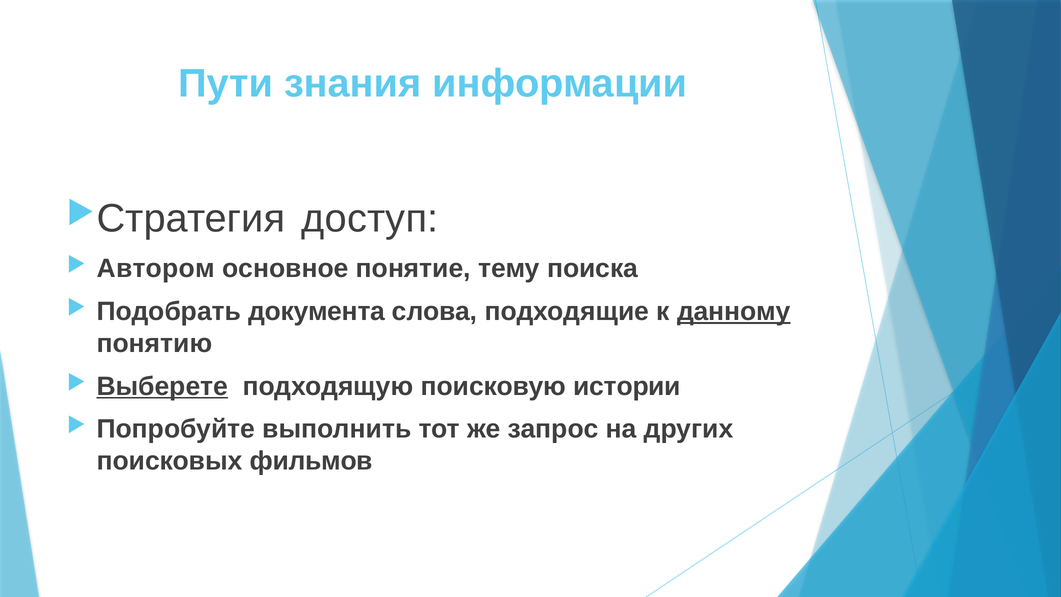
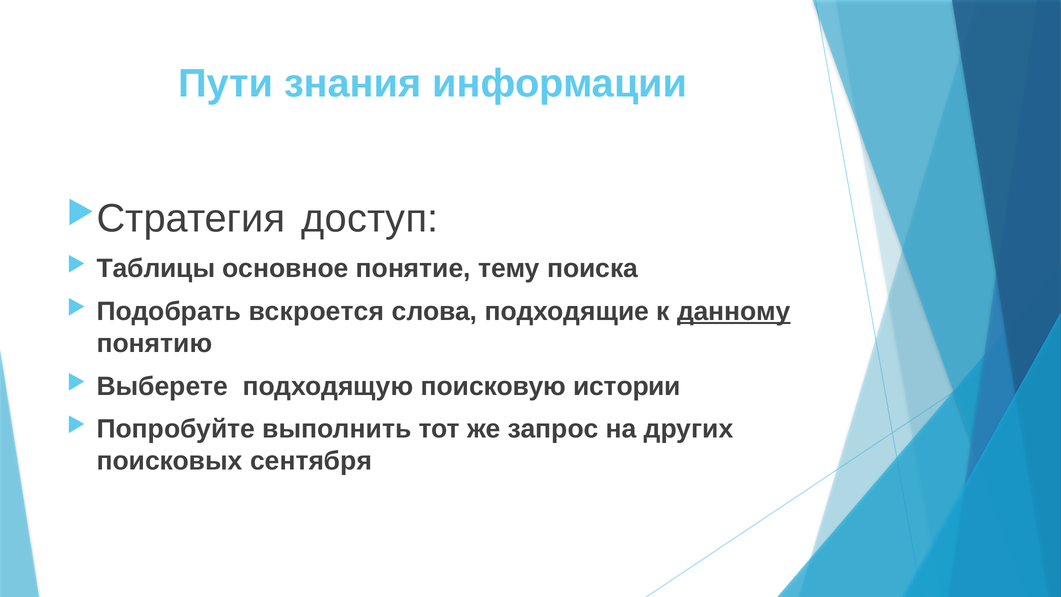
Автором: Автором -> Таблицы (156, 269)
документа: документа -> вскроется (316, 311)
Выберете underline: present -> none (162, 386)
фильмов: фильмов -> сентября (311, 461)
